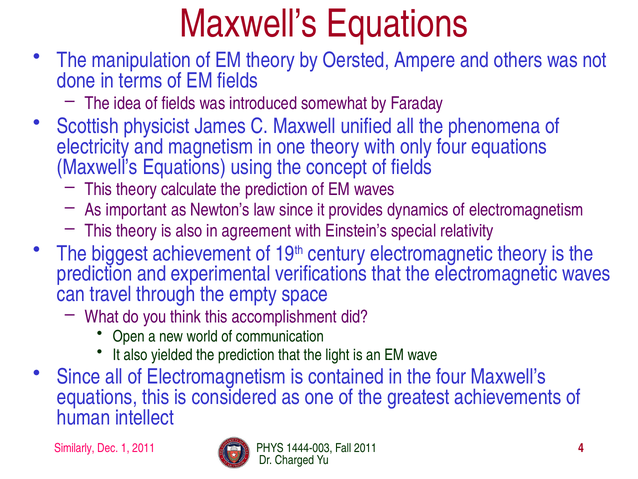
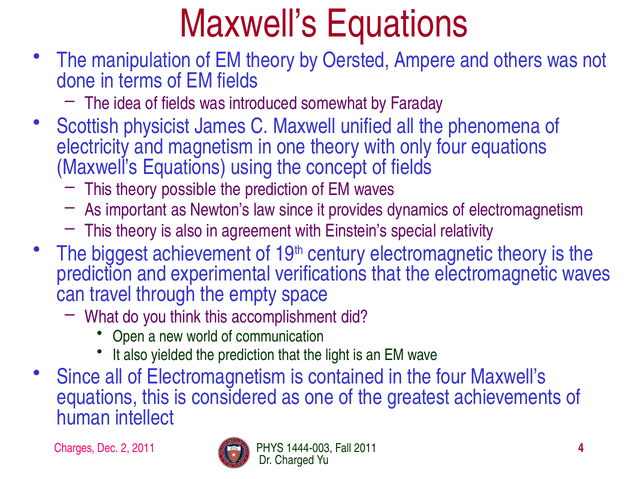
calculate: calculate -> possible (189, 189)
Similarly: Similarly -> Charges (74, 447)
1: 1 -> 2 (125, 447)
